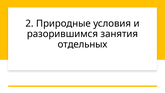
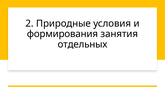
разорившимся: разорившимся -> формирования (62, 34)
